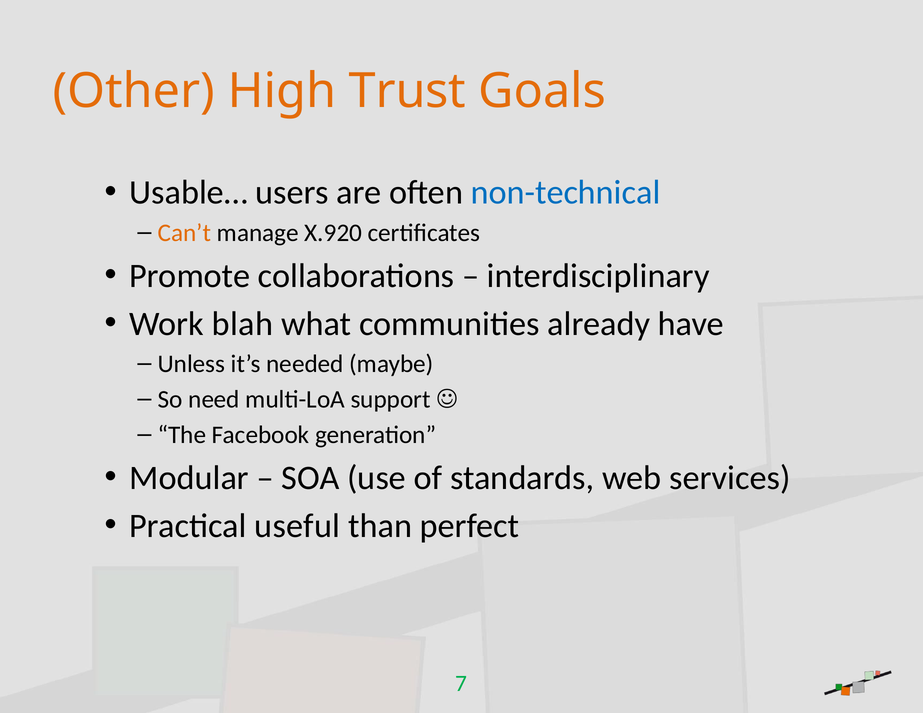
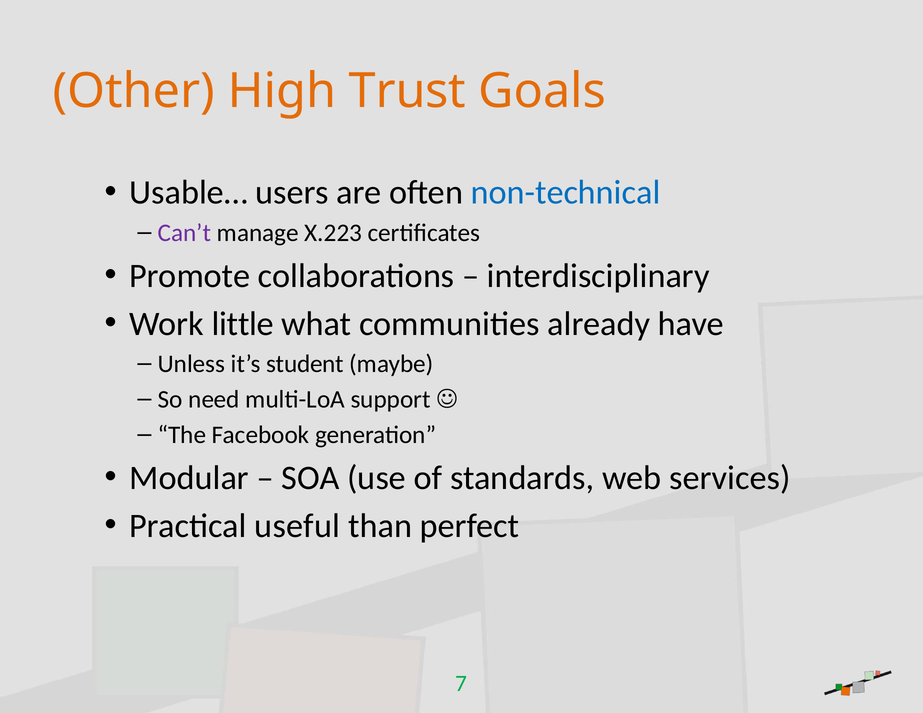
Can’t colour: orange -> purple (184, 233)
X.920: X.920 -> X.223 (333, 233)
blah: blah -> little (243, 324)
needed: needed -> student (305, 364)
